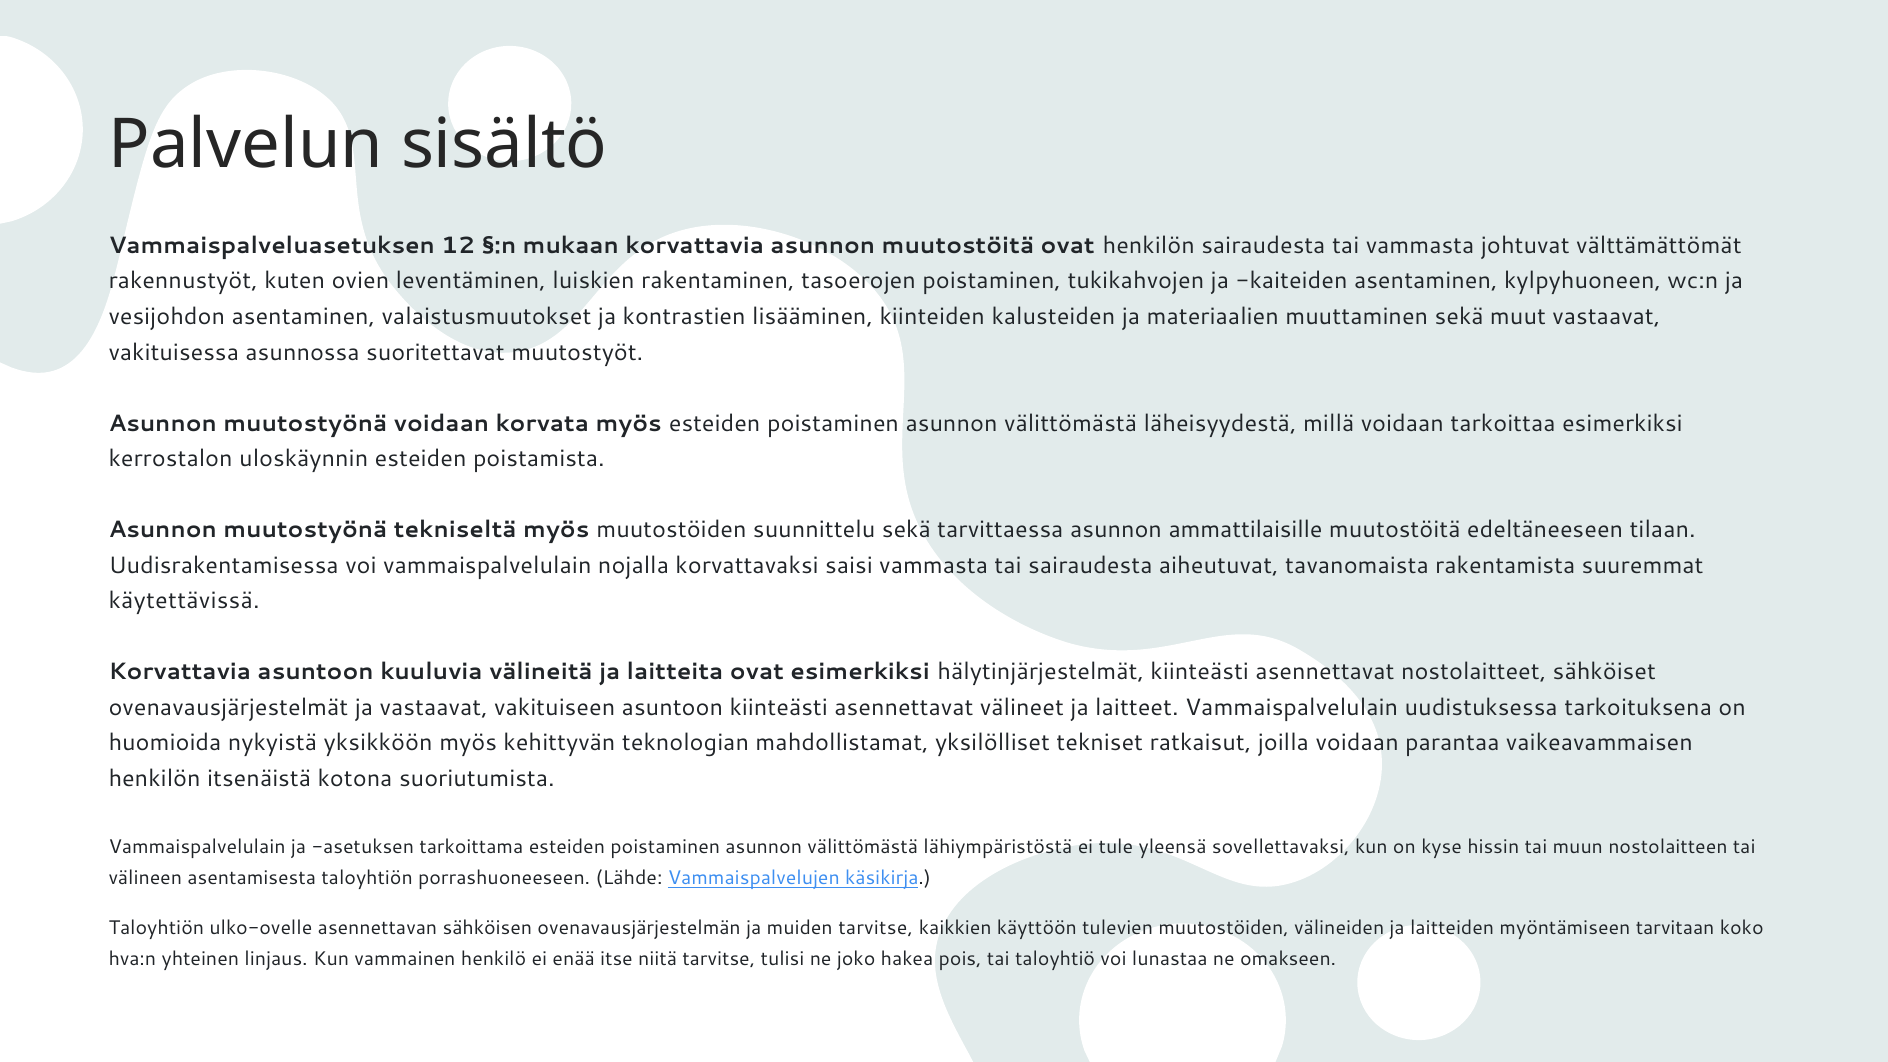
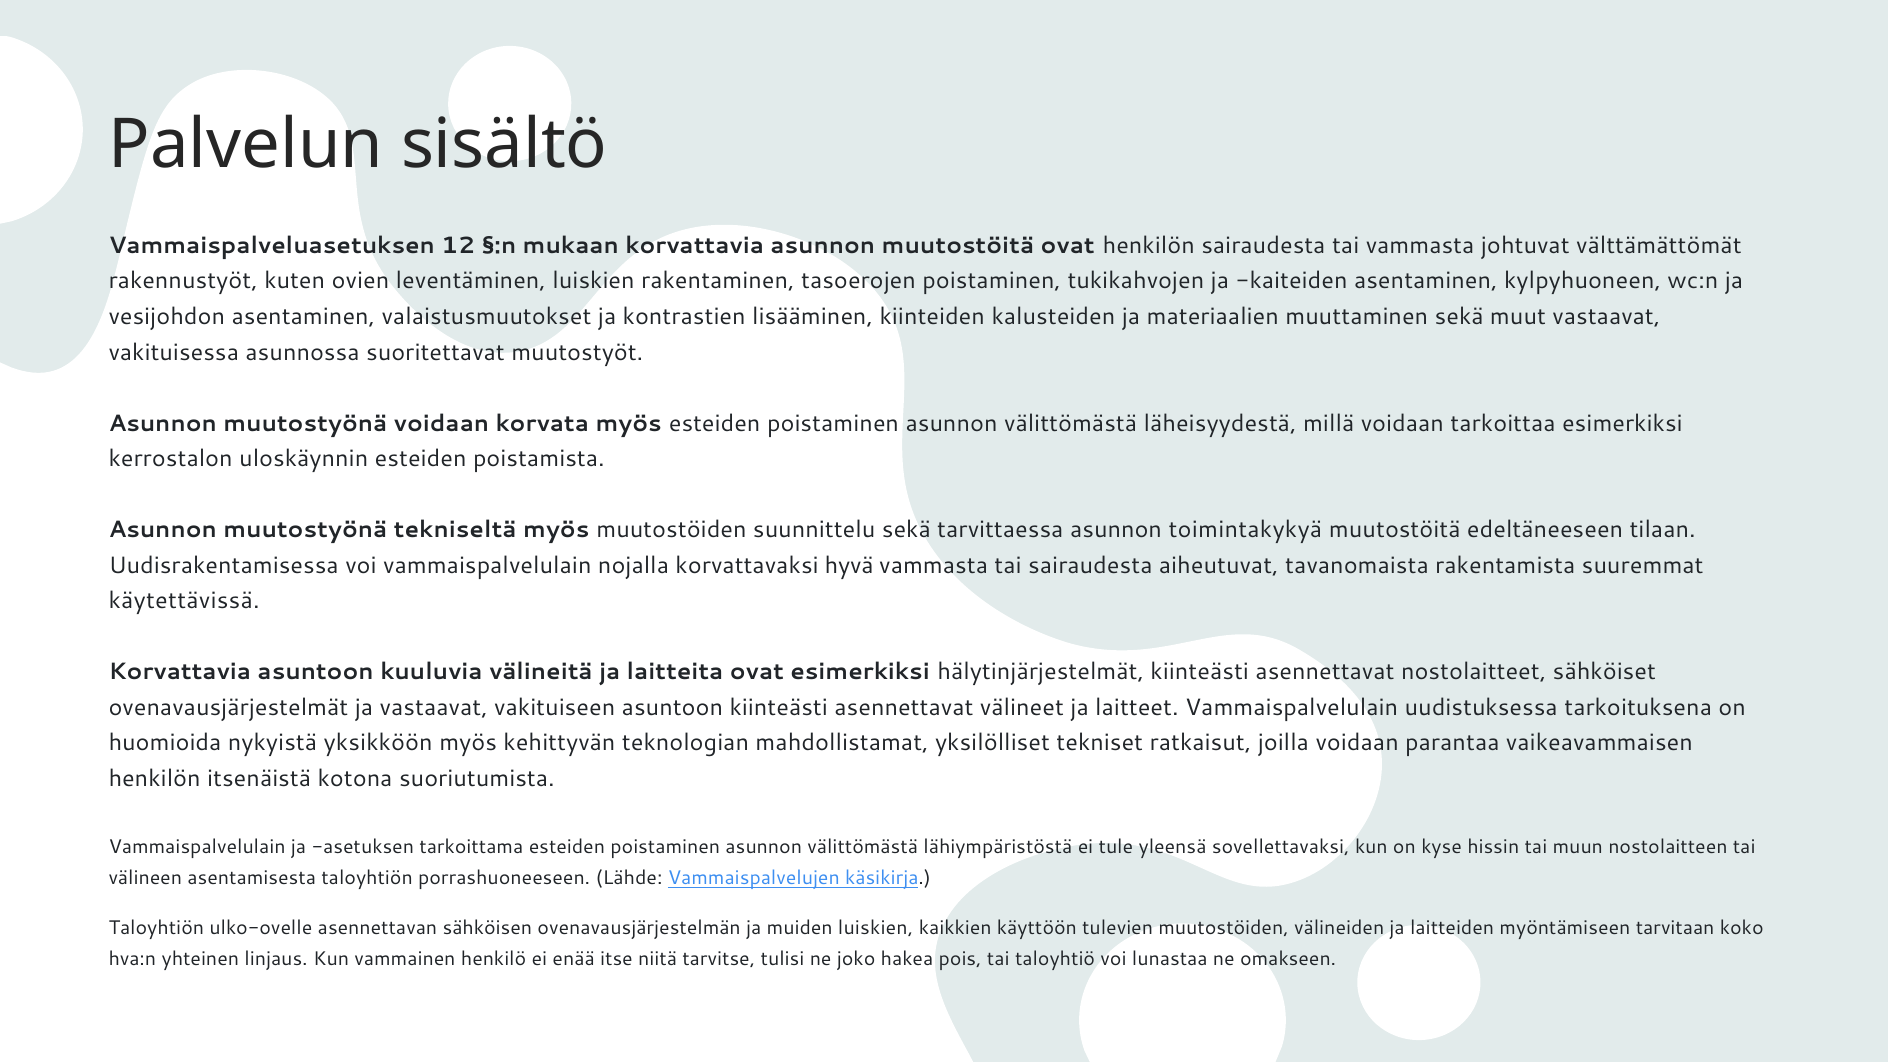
ammattilaisille: ammattilaisille -> toimintakykyä (1245, 530)
saisi: saisi -> hyvä (849, 565)
muiden tarvitse: tarvitse -> luiskien (876, 928)
